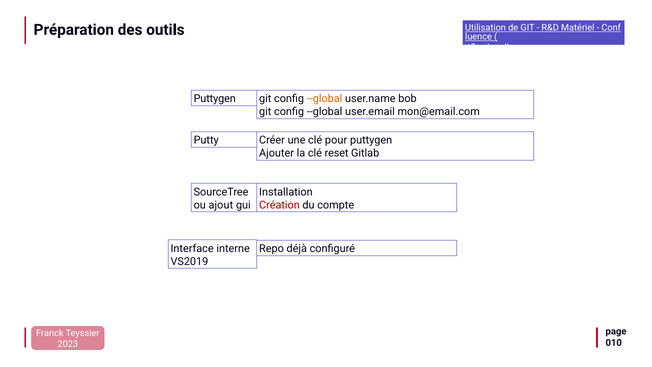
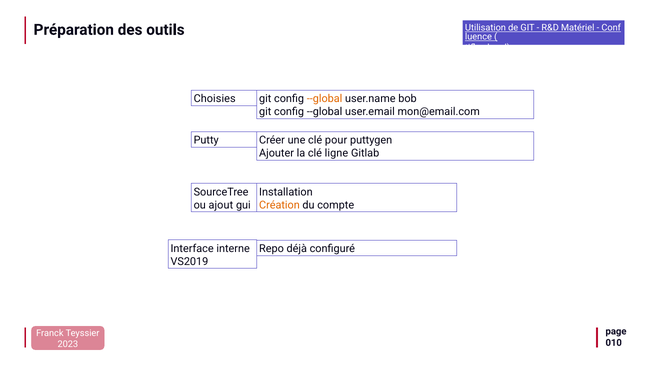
Puttygen: Puttygen -> Choisies (215, 99)
reset: reset -> ligne (336, 153)
Création colour: red -> orange (279, 205)
